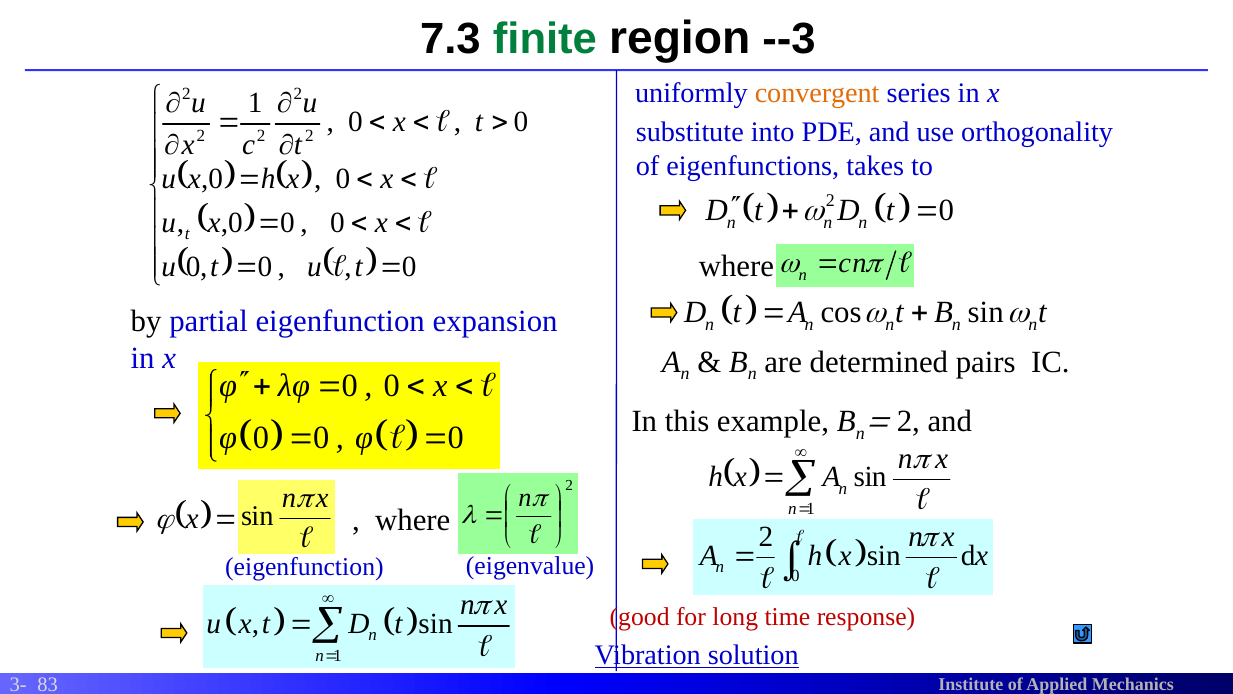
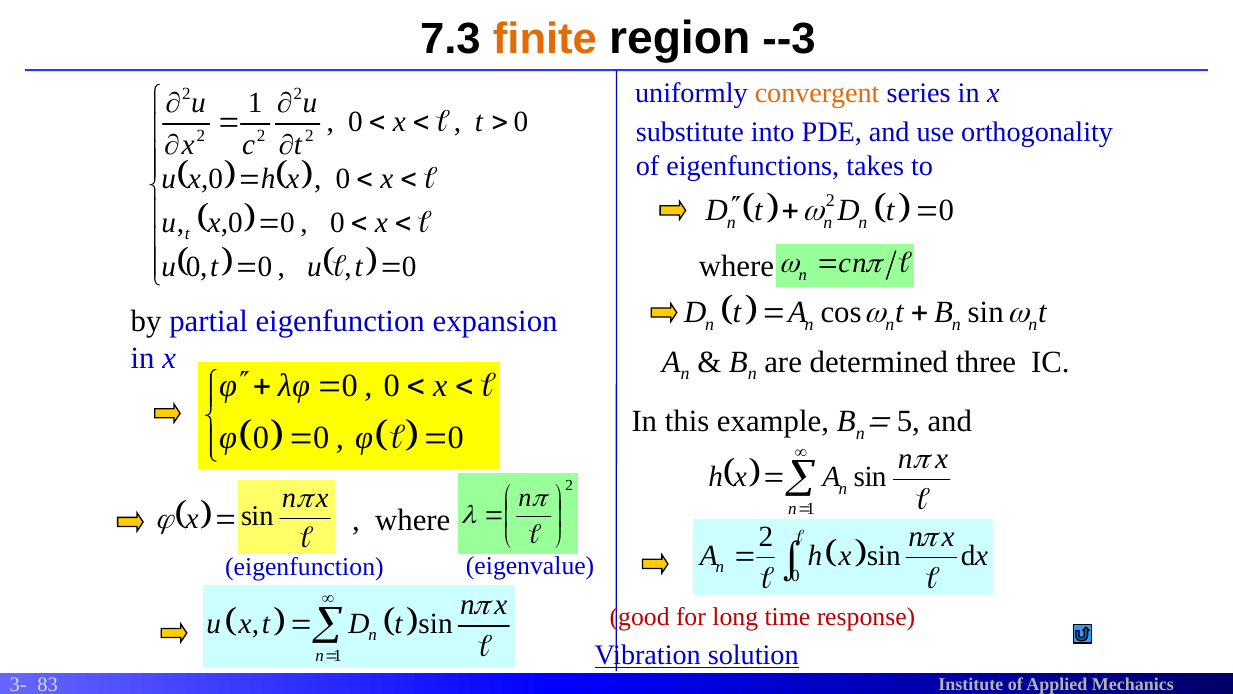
finite colour: green -> orange (545, 39)
pairs: pairs -> three (986, 362)
2: 2 -> 5 (908, 421)
